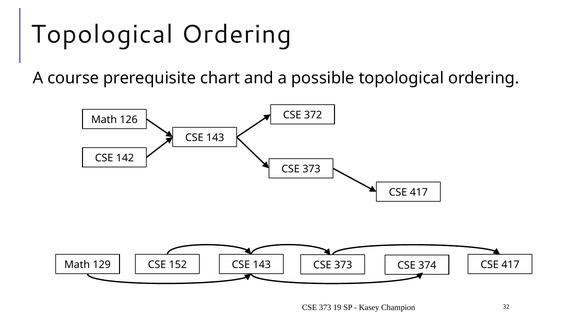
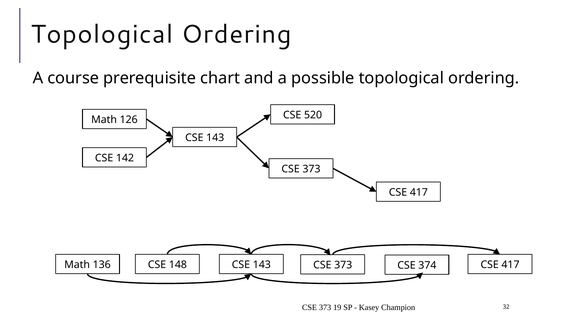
372: 372 -> 520 (313, 115)
129: 129 -> 136 (102, 265)
152: 152 -> 148 (178, 265)
